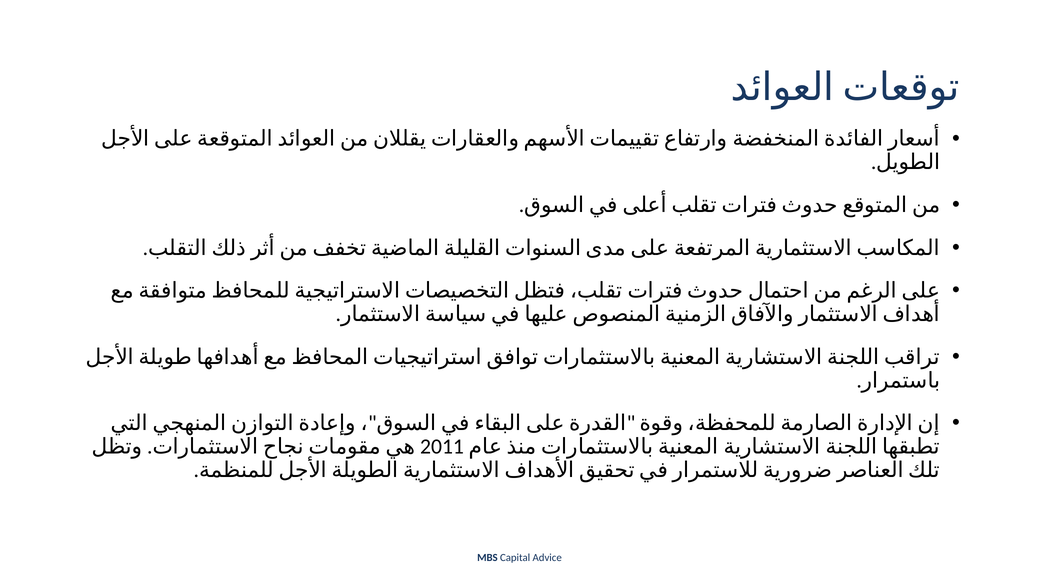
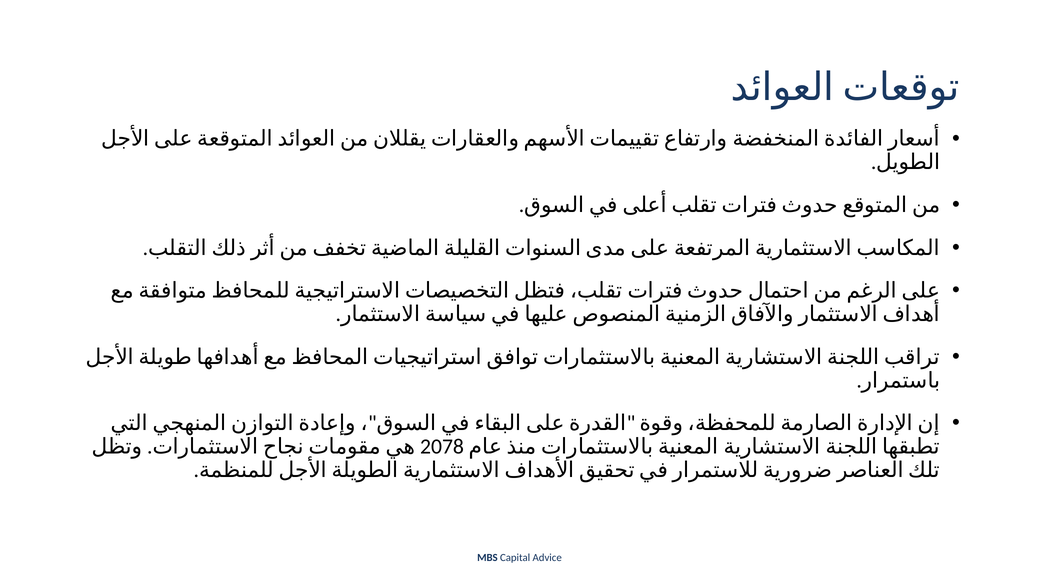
2011: 2011 -> 2078 (442, 447)
